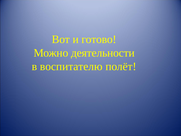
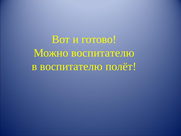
Можно деятельности: деятельности -> воспитателю (103, 53)
